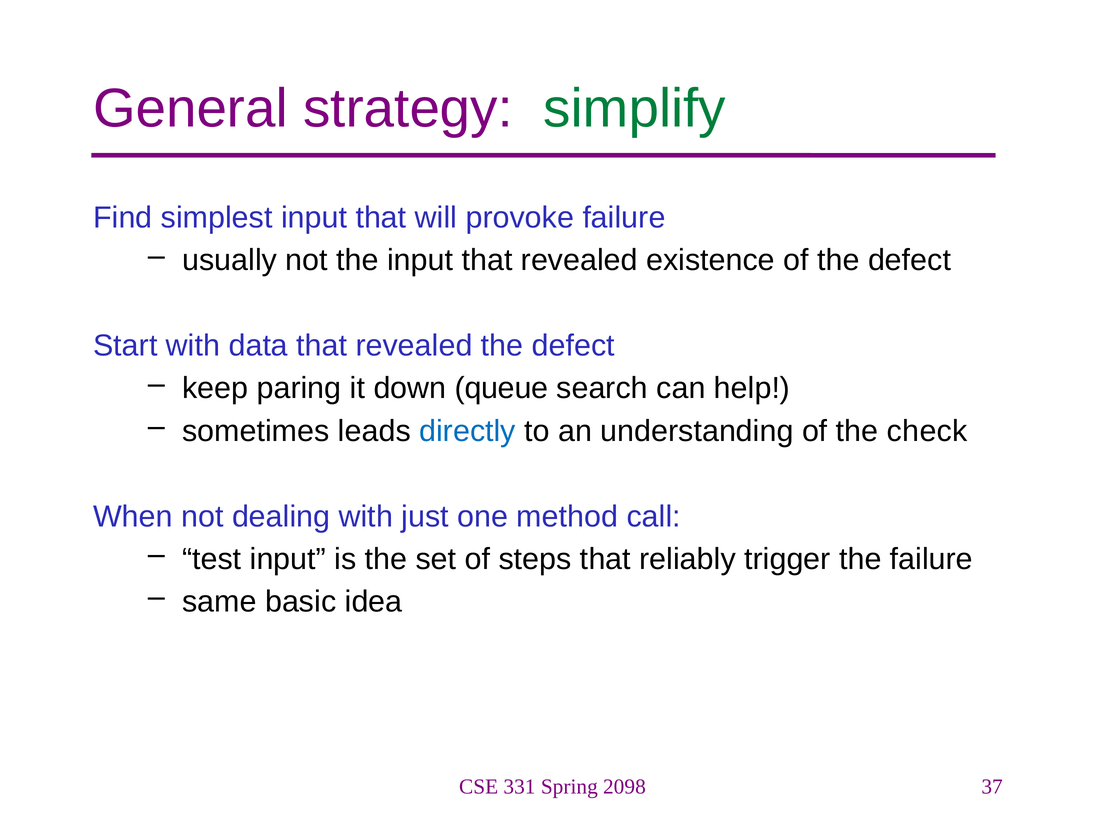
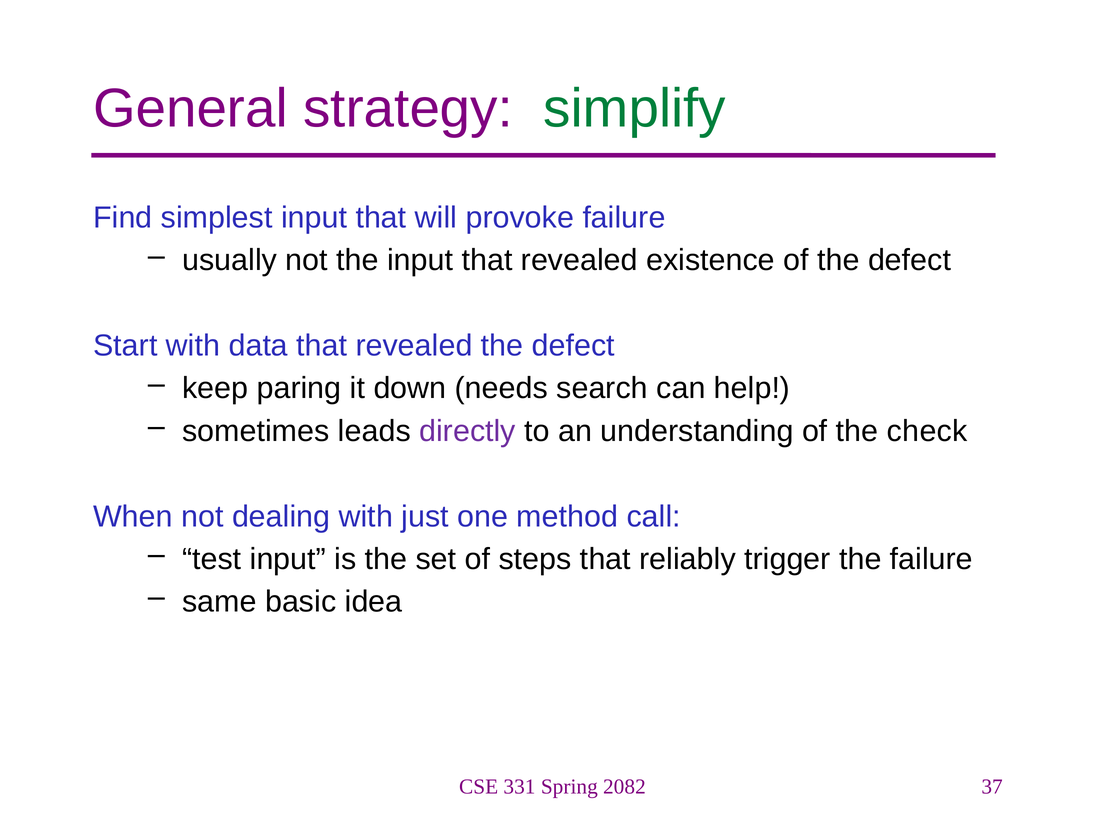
queue: queue -> needs (501, 388)
directly colour: blue -> purple (467, 431)
2098: 2098 -> 2082 (624, 787)
